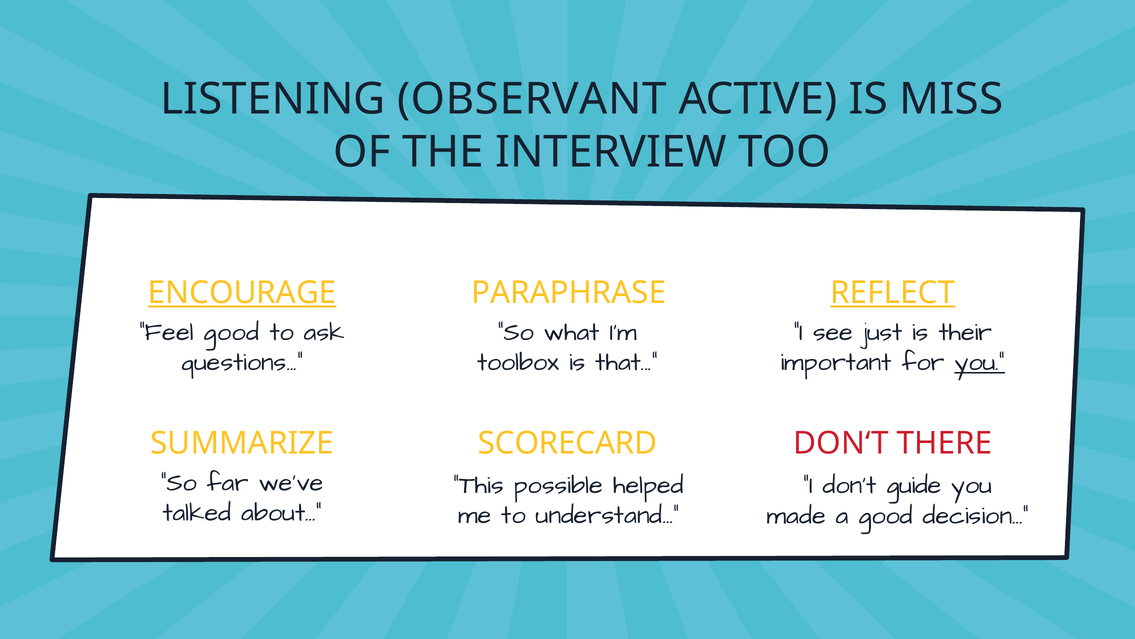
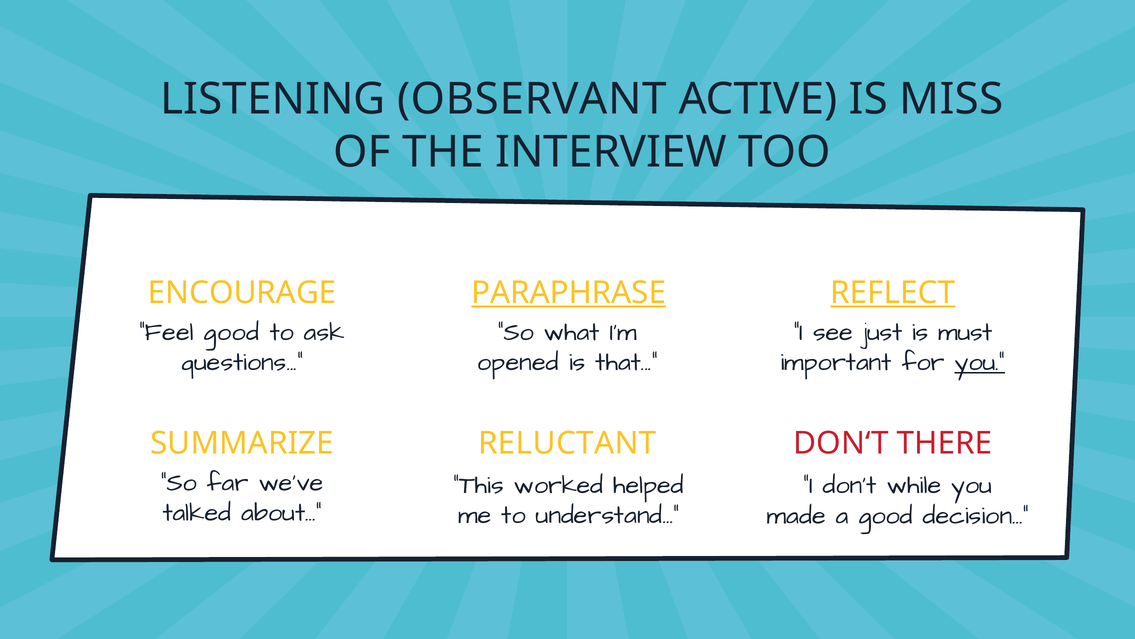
ENCOURAGE underline: present -> none (242, 293)
PARAPHRASE underline: none -> present (569, 293)
their: their -> must (965, 331)
toolbox: toolbox -> opened (518, 362)
SCORECARD: SCORECARD -> RELUCTANT (567, 443)
possible: possible -> worked (559, 484)
guide: guide -> while (914, 485)
